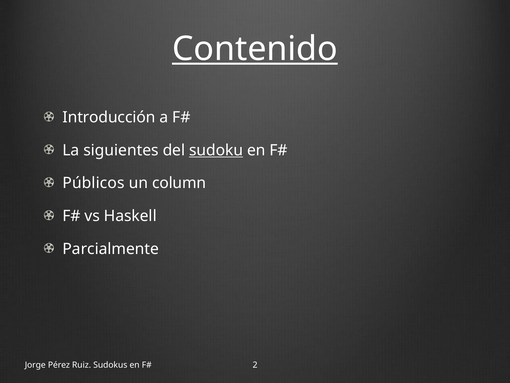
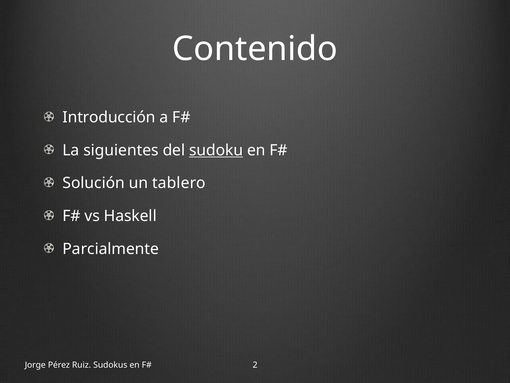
Contenido underline: present -> none (255, 49)
Públicos: Públicos -> Solución (94, 183)
column: column -> tablero (179, 183)
